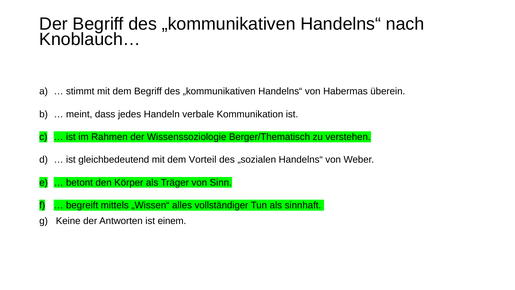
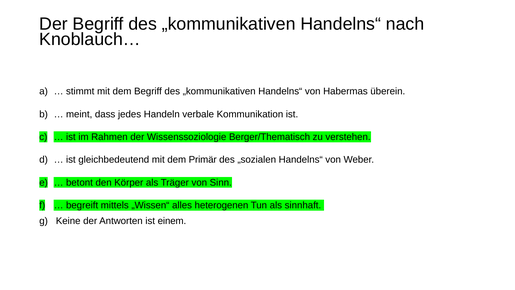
Vorteil: Vorteil -> Primär (203, 160)
vollständiger: vollständiger -> heterogenen (221, 205)
